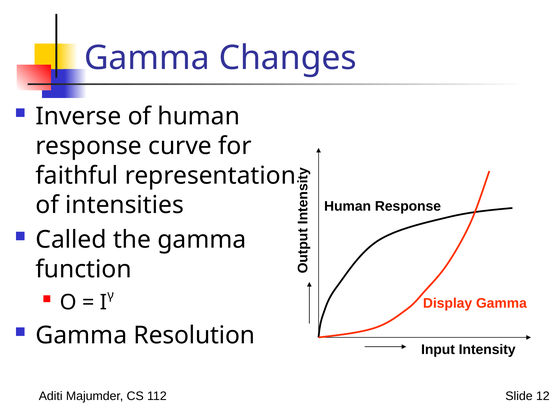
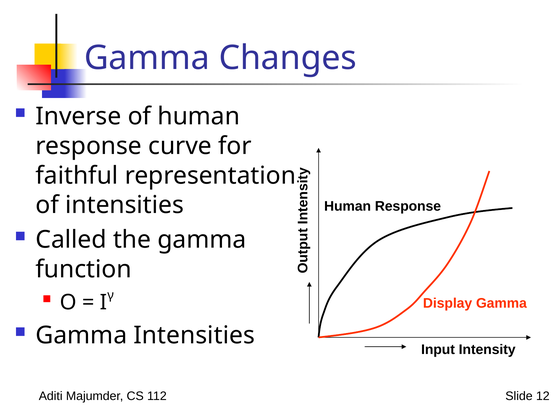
Gamma Resolution: Resolution -> Intensities (194, 335)
